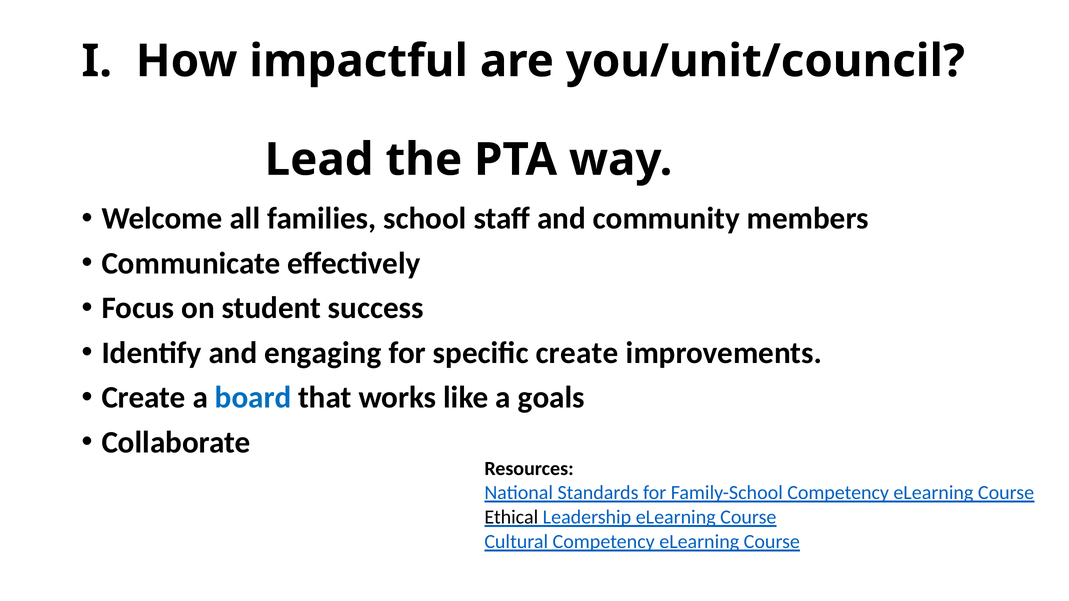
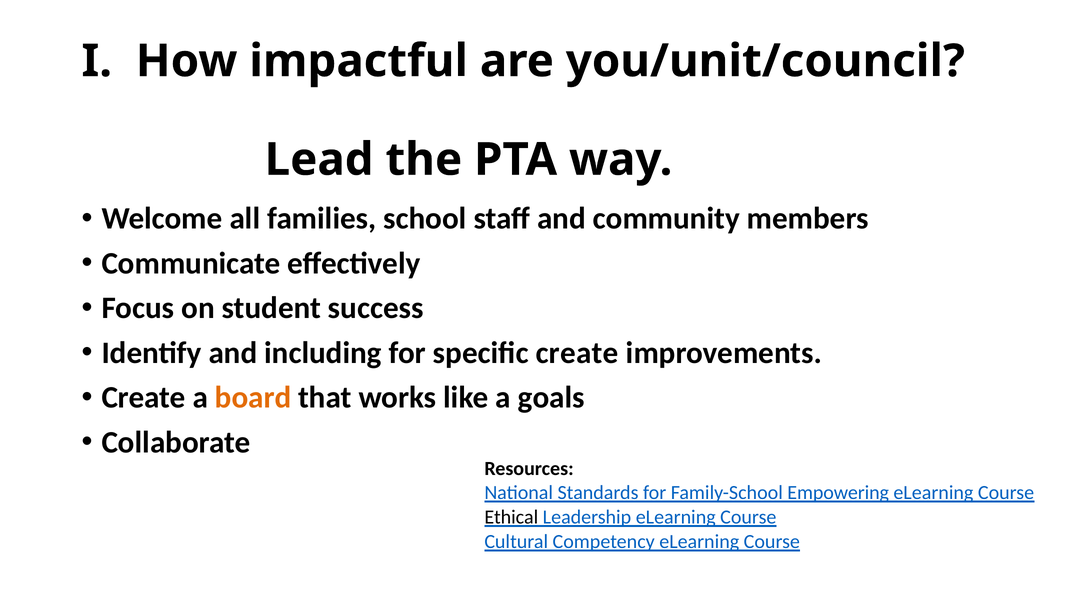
engaging: engaging -> including (323, 353)
board colour: blue -> orange (253, 398)
Family-School Competency: Competency -> Empowering (838, 493)
